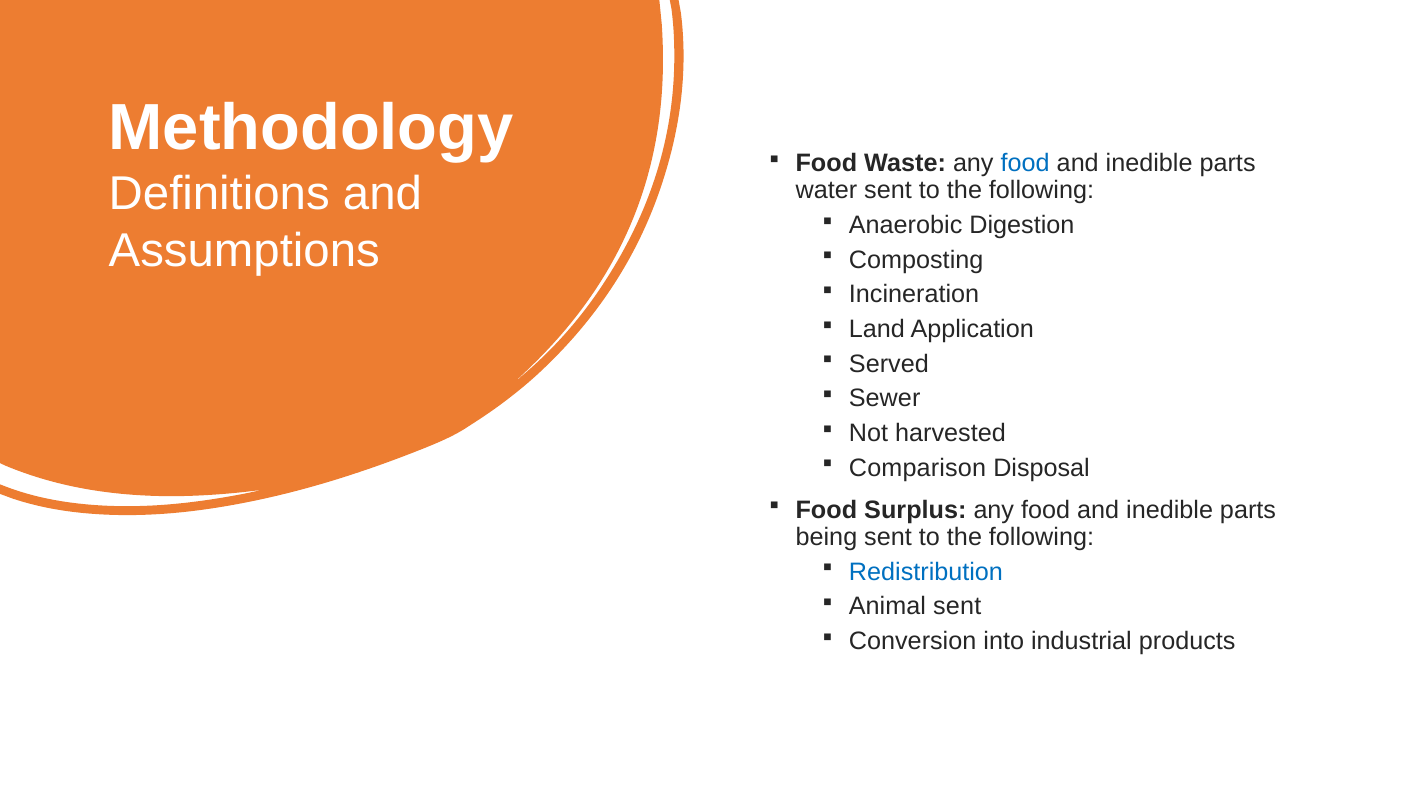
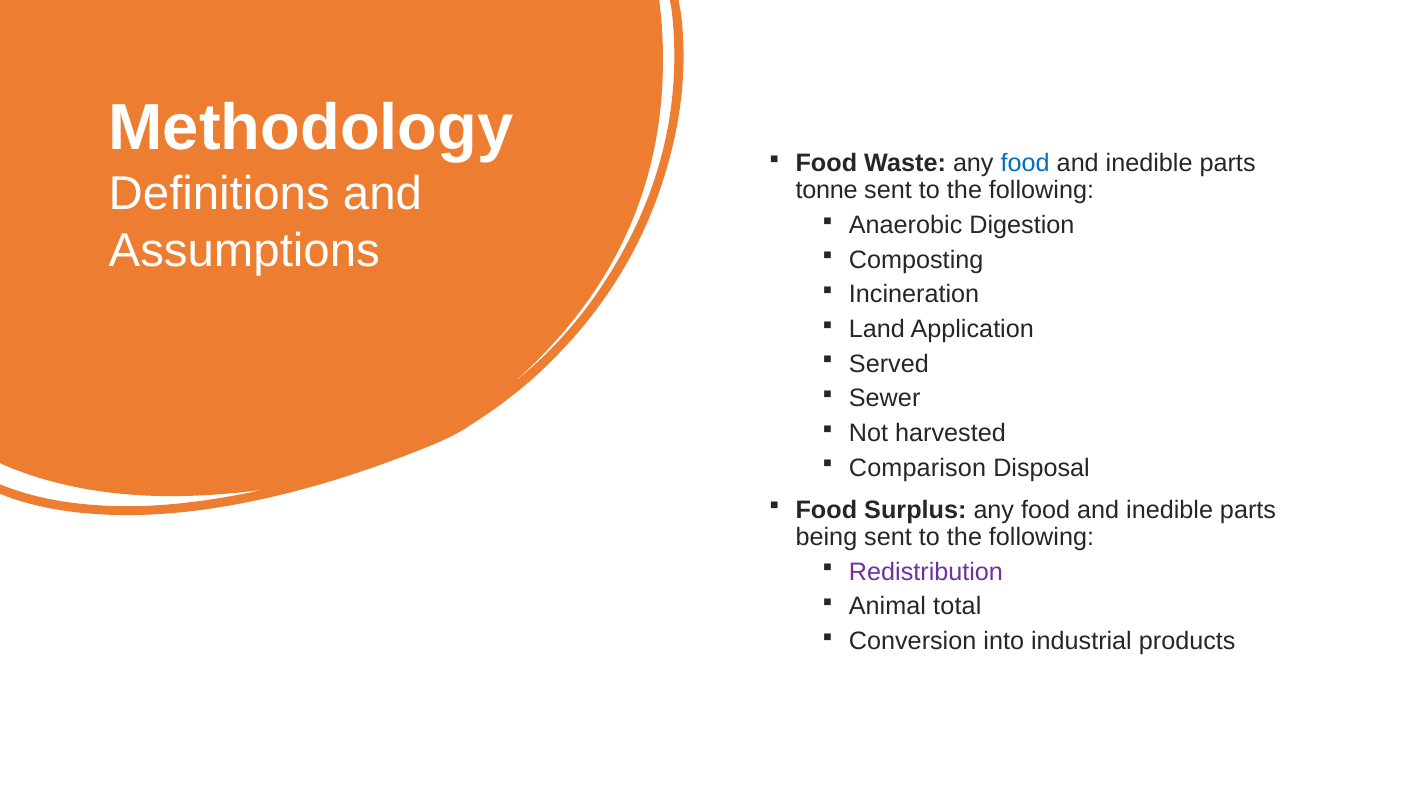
water: water -> tonne (827, 190)
Redistribution colour: blue -> purple (926, 571)
Animal sent: sent -> total (957, 606)
